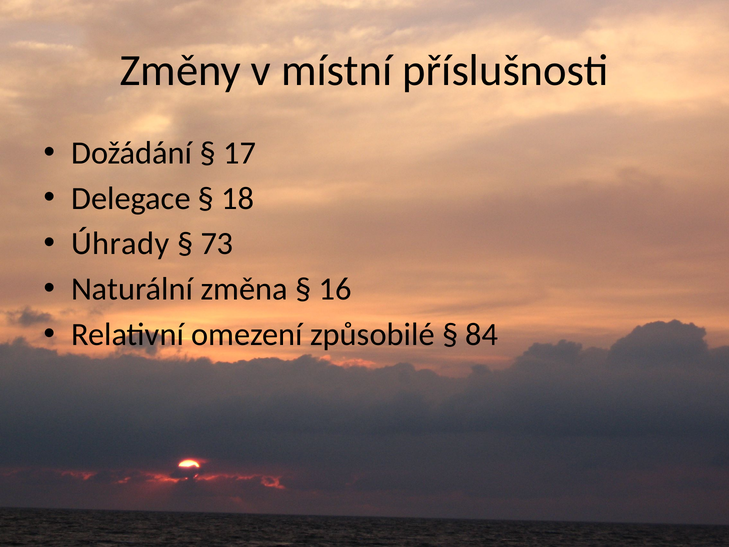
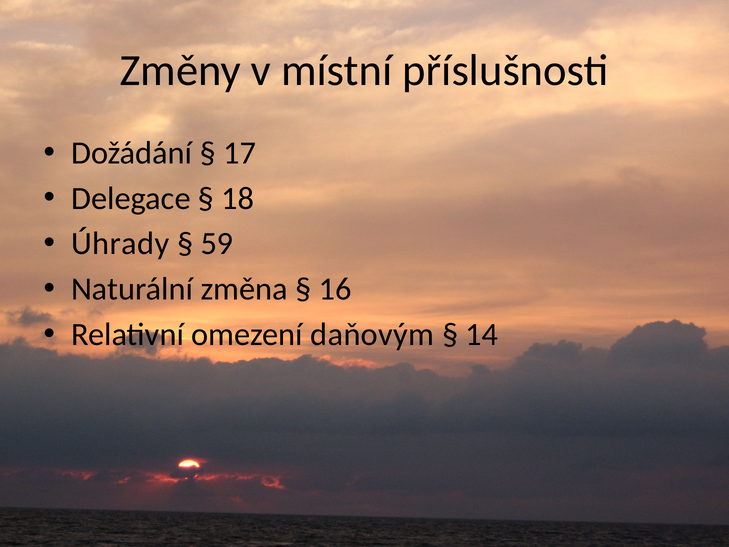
73: 73 -> 59 (217, 244)
způsobilé: způsobilé -> daňovým (372, 334)
84: 84 -> 14 (482, 334)
